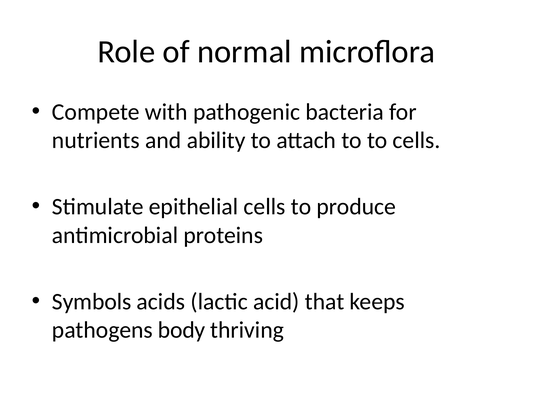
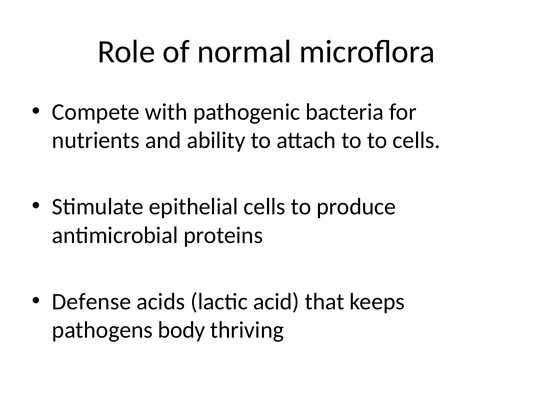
Symbols: Symbols -> Defense (92, 301)
